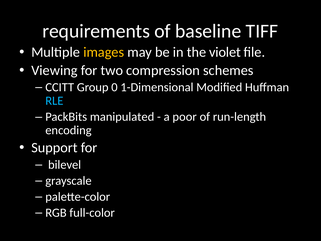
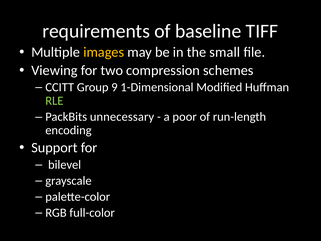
violet: violet -> small (225, 52)
0: 0 -> 9 (114, 87)
RLE colour: light blue -> light green (54, 101)
manipulated: manipulated -> unnecessary (122, 117)
